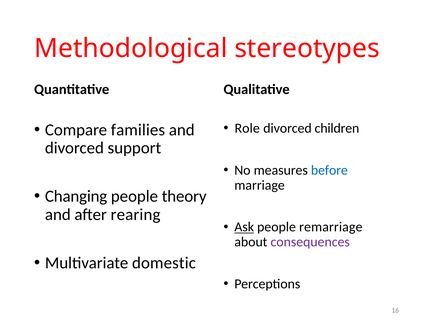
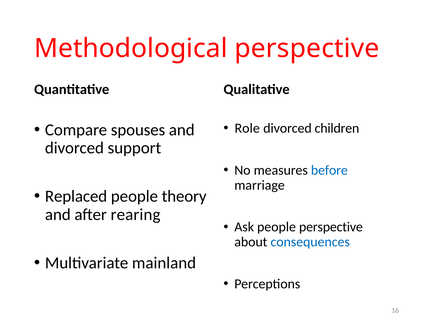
Methodological stereotypes: stereotypes -> perspective (307, 48)
families: families -> spouses (138, 130)
Changing: Changing -> Replaced (76, 196)
Ask underline: present -> none (244, 227)
people remarriage: remarriage -> perspective (331, 227)
consequences colour: purple -> blue (310, 242)
domestic: domestic -> mainland (164, 263)
